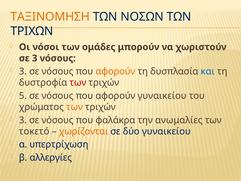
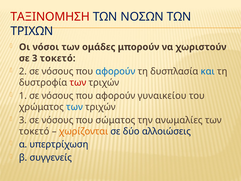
ΤΑΞΙΝΟΜΗΣΗ colour: orange -> red (50, 17)
3 νόσους: νόσους -> τοκετό (58, 58)
3: 3 -> 2 (23, 71)
αφορούν colour: orange -> blue (115, 71)
5: 5 -> 1 (23, 96)
των colour: orange -> blue (74, 107)
φαλάκρα: φαλάκρα -> σώματος (115, 120)
δύο γυναικείου: γυναικείου -> αλλοιώσεις (166, 131)
αλλεργίες: αλλεργίες -> συγγενείς (51, 157)
